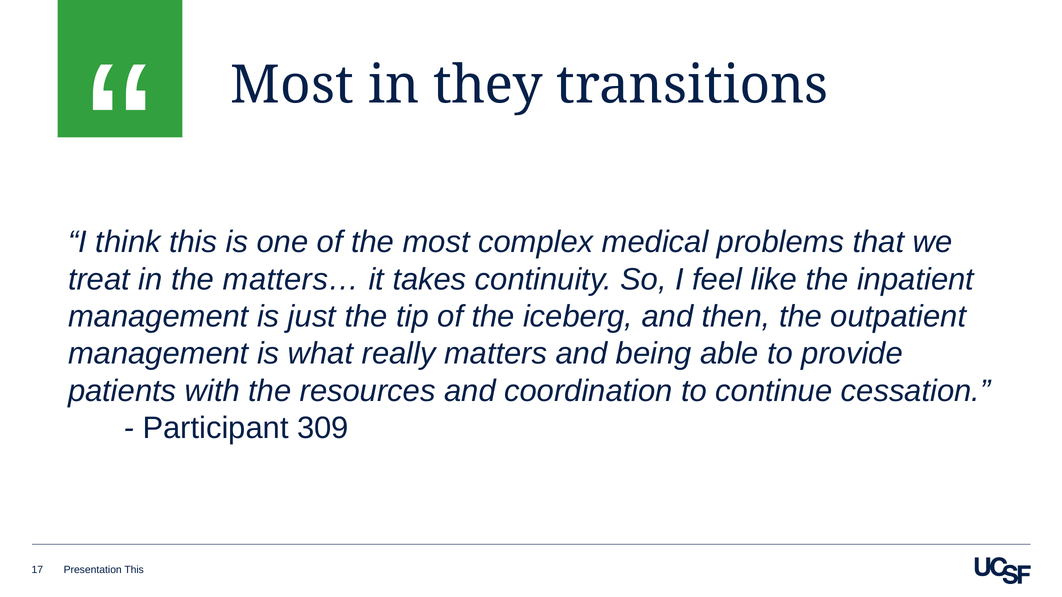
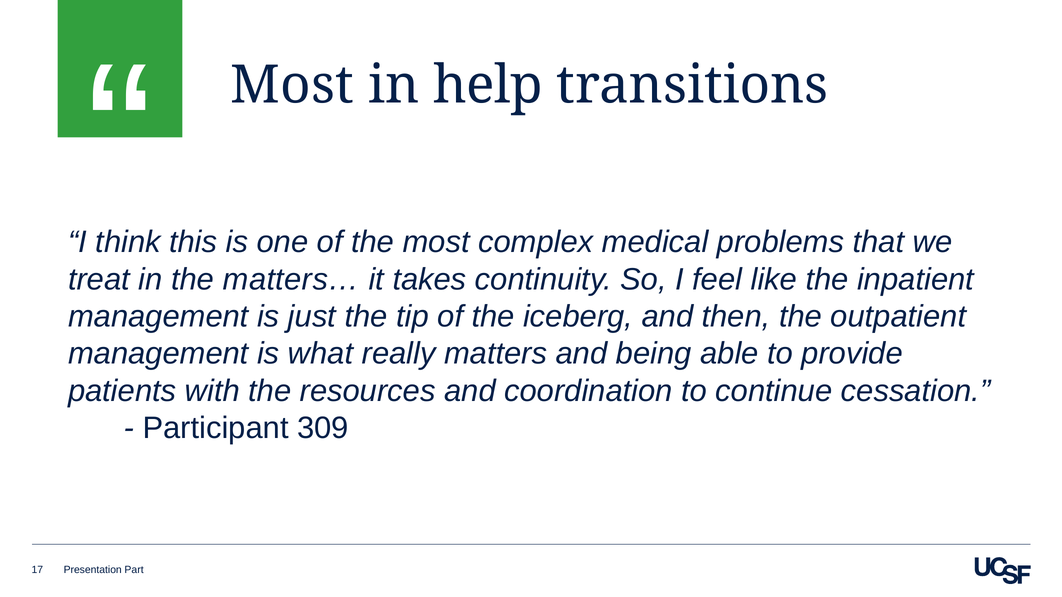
they: they -> help (488, 85)
Presentation This: This -> Part (134, 570)
